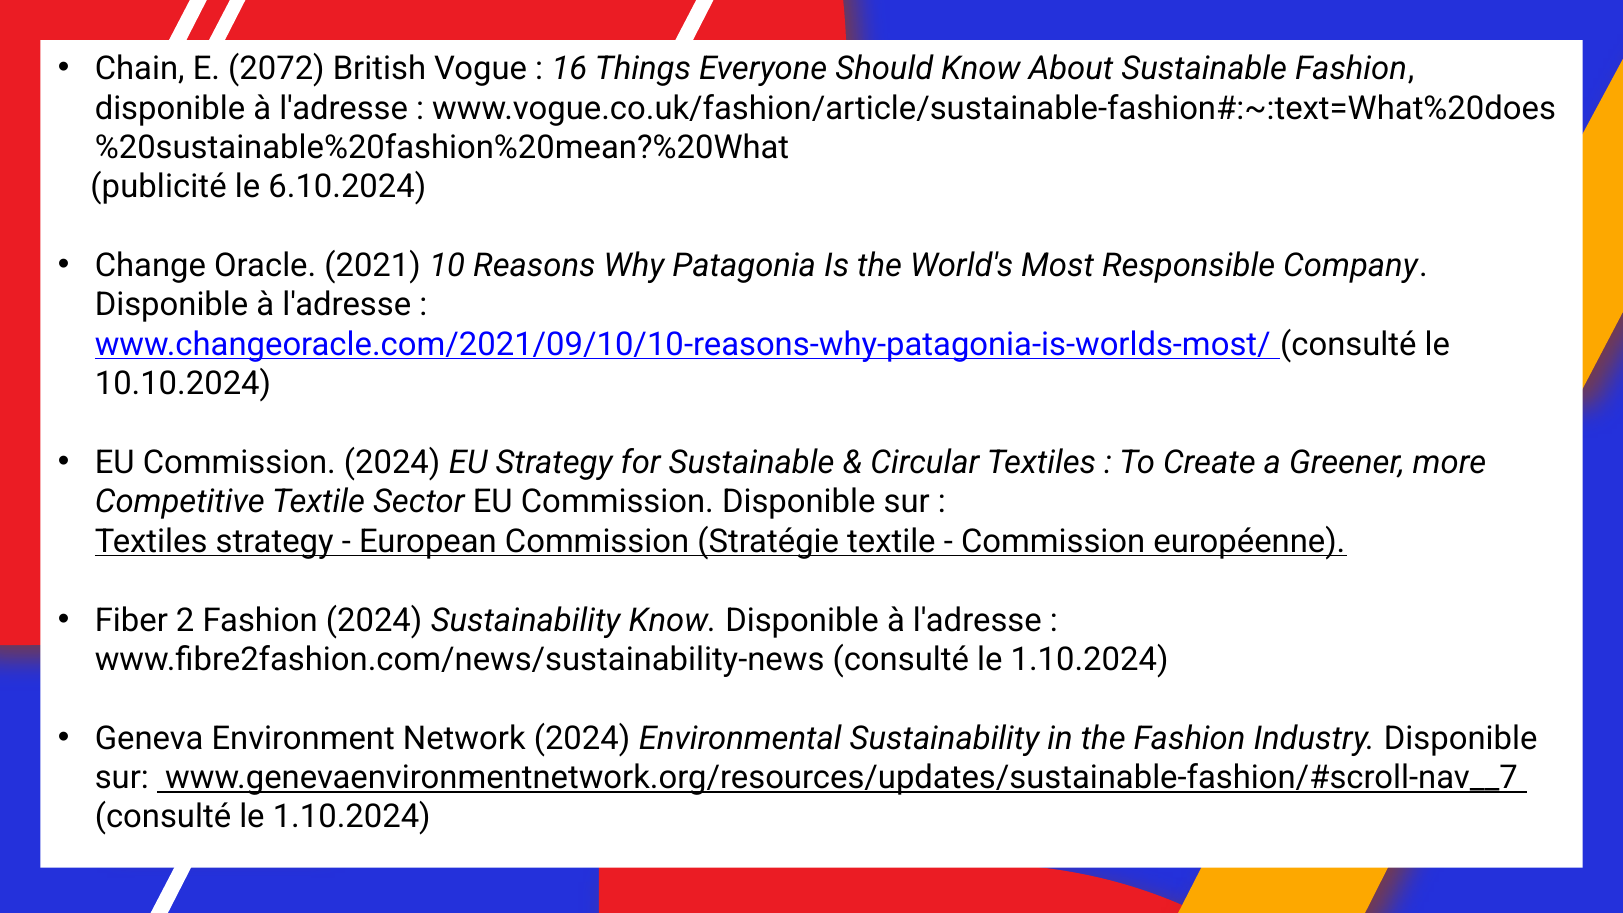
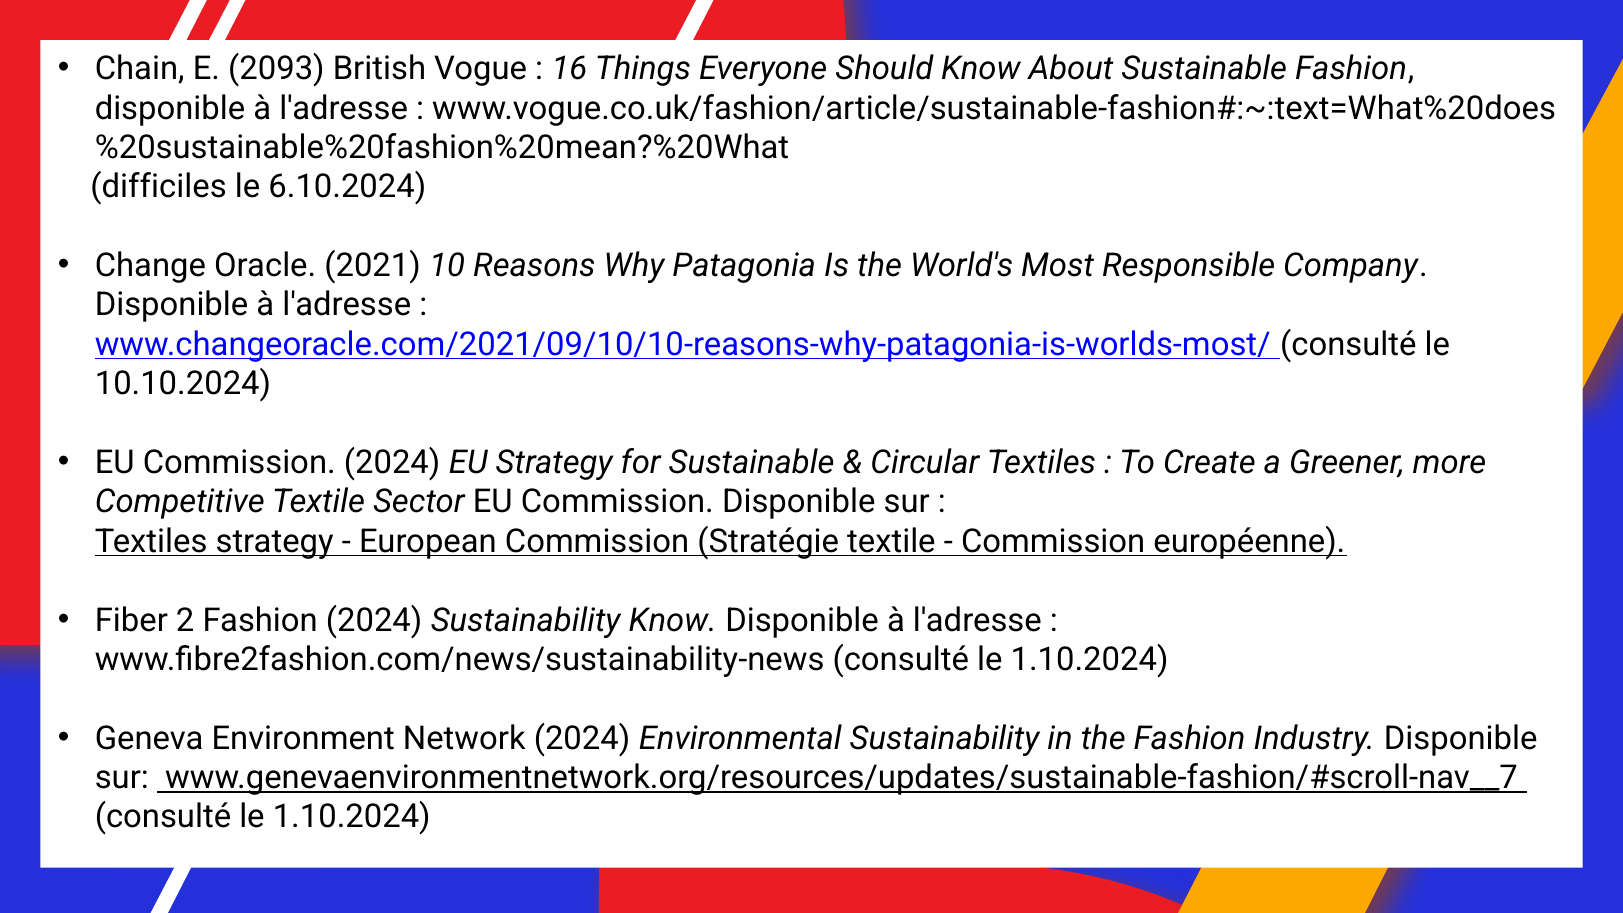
2072: 2072 -> 2093 (276, 69)
publicité: publicité -> difficiles (159, 187)
